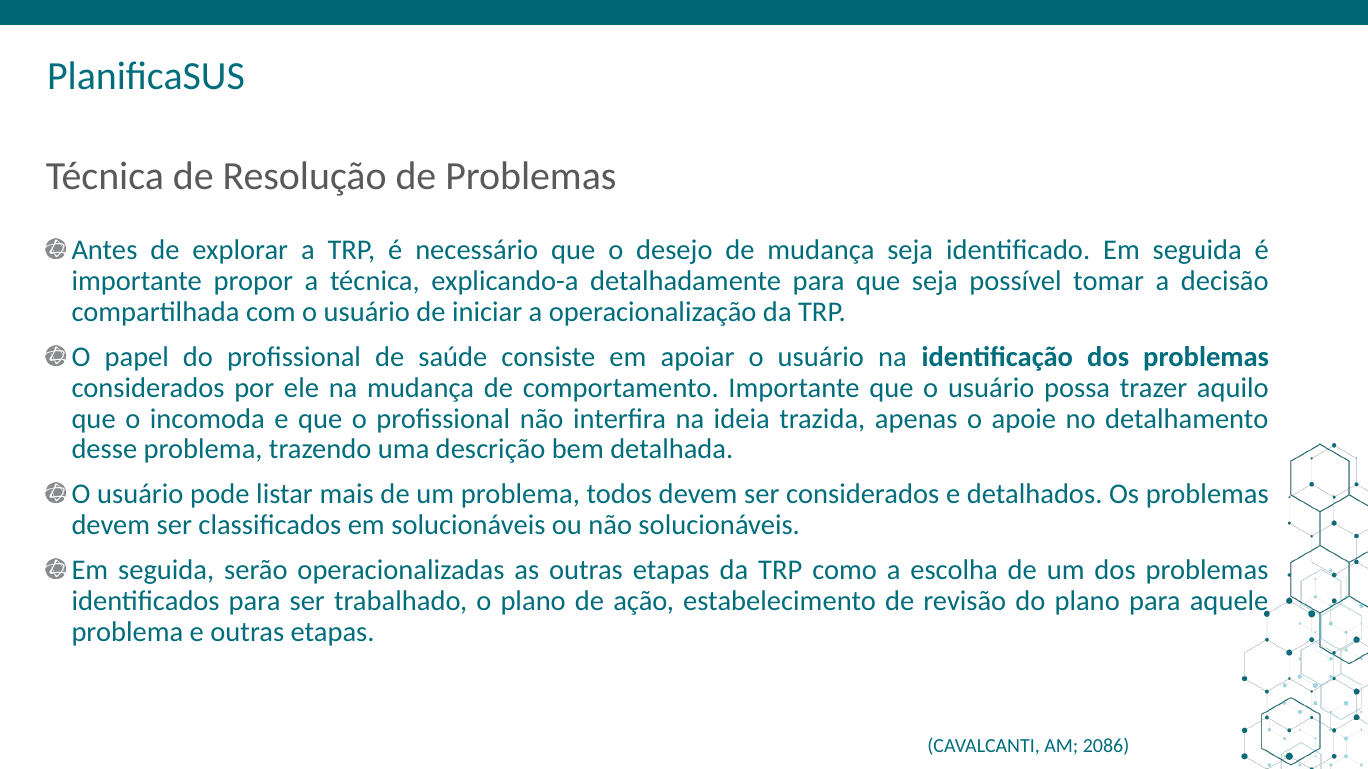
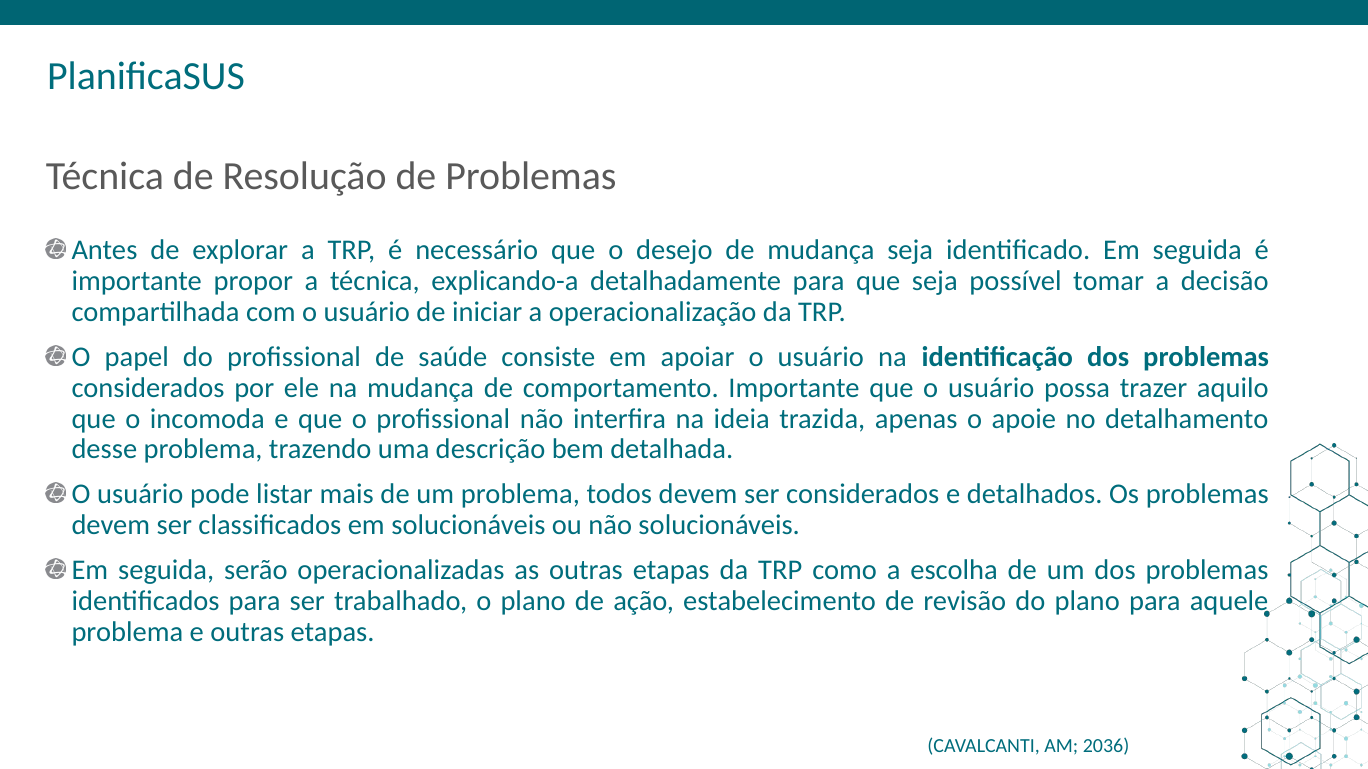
2086: 2086 -> 2036 (1106, 746)
